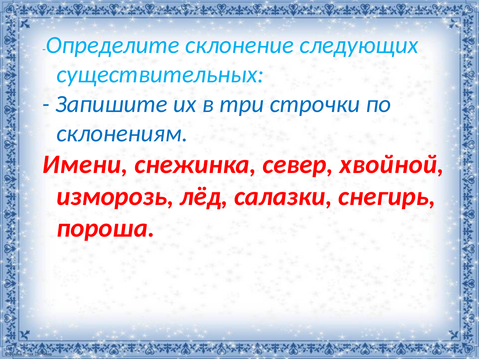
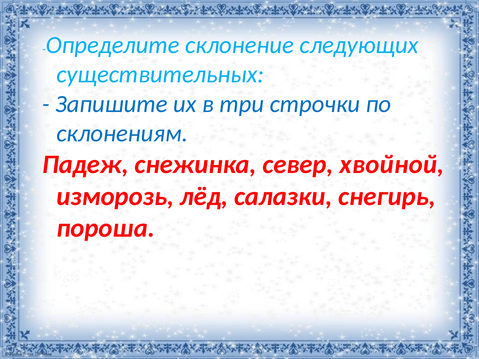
Имени: Имени -> Падеж (85, 165)
